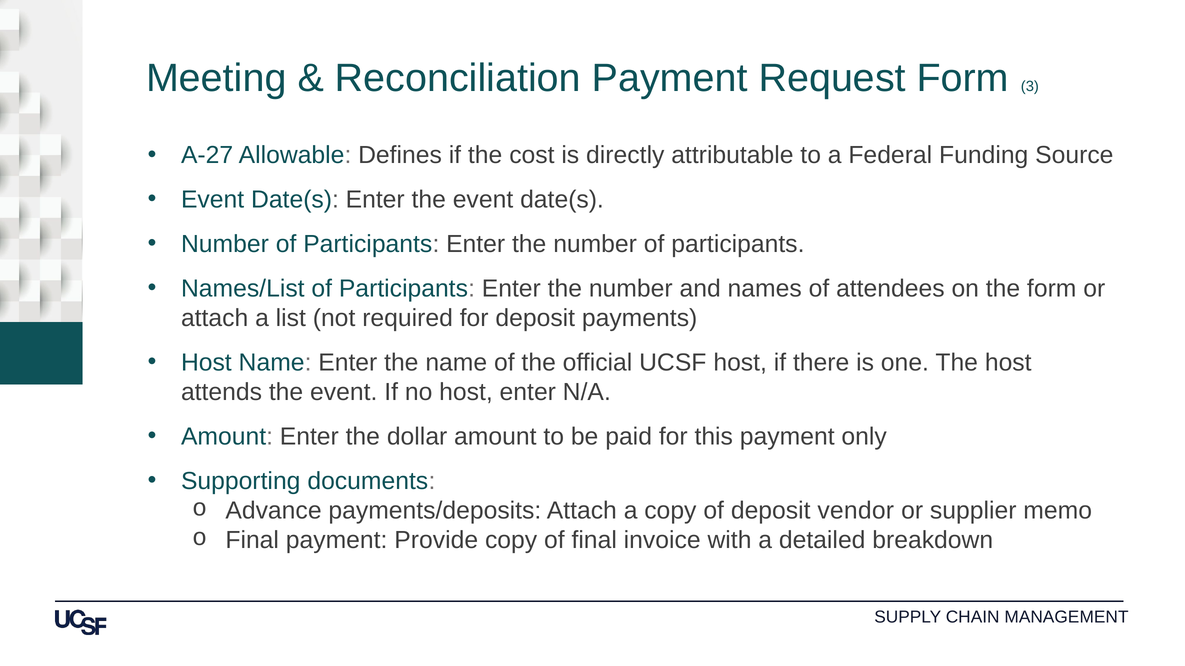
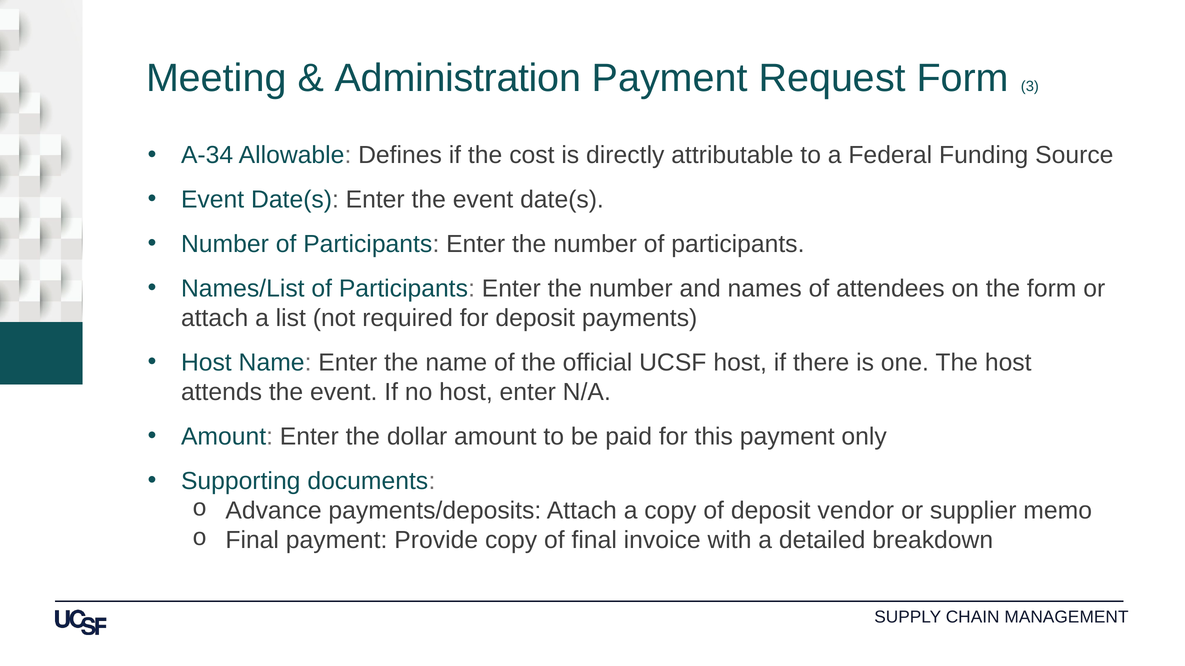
Reconciliation: Reconciliation -> Administration (458, 78)
A-27: A-27 -> A-34 (207, 155)
